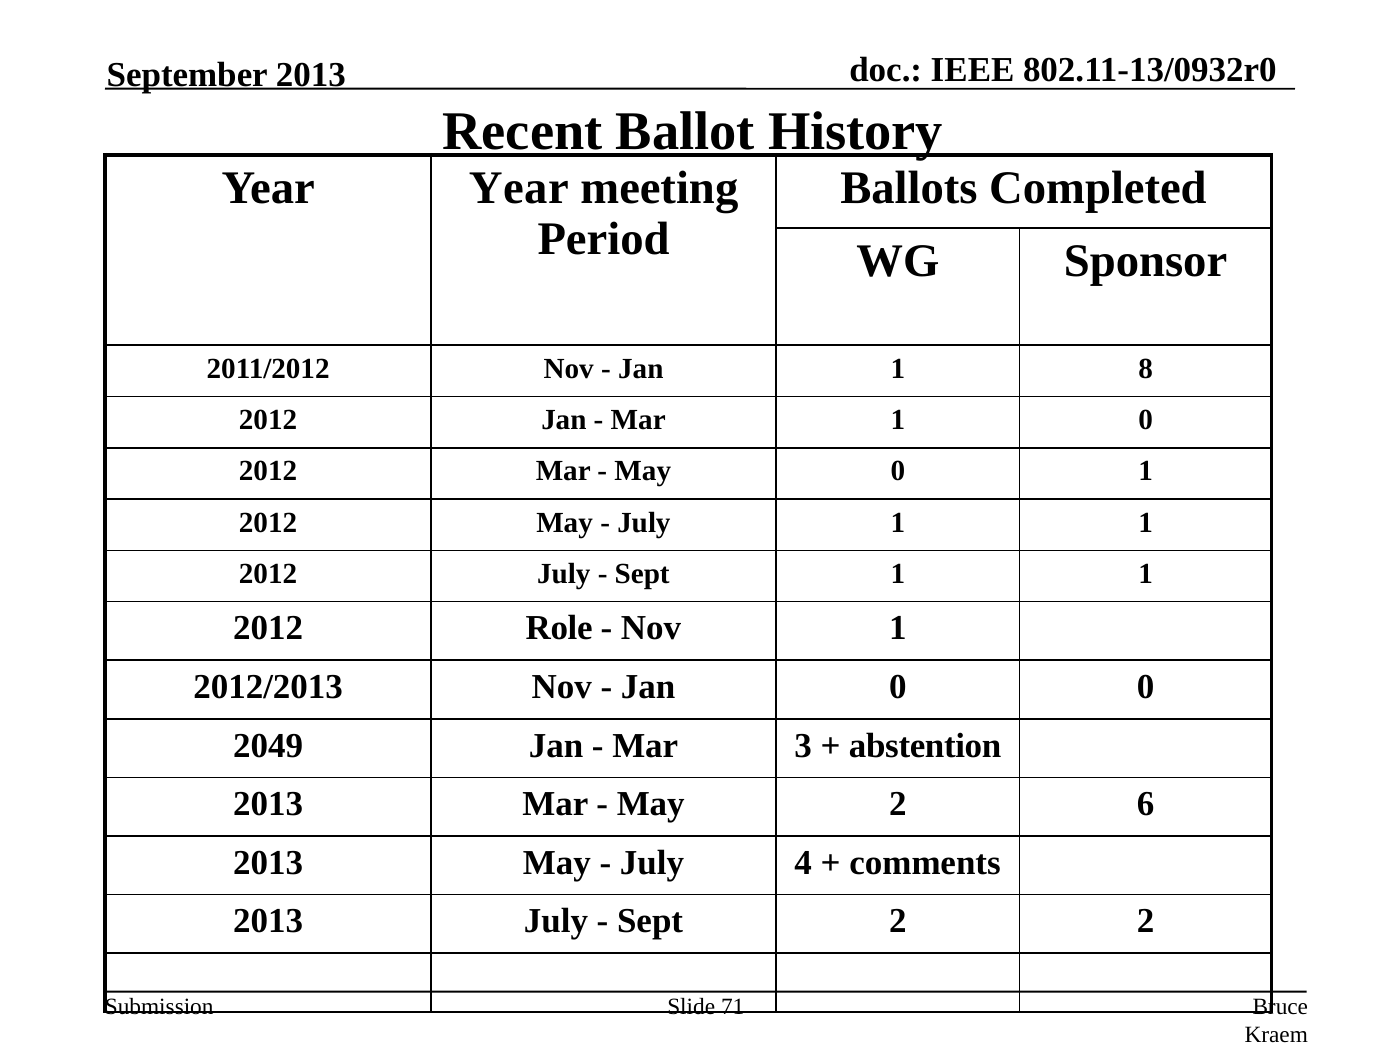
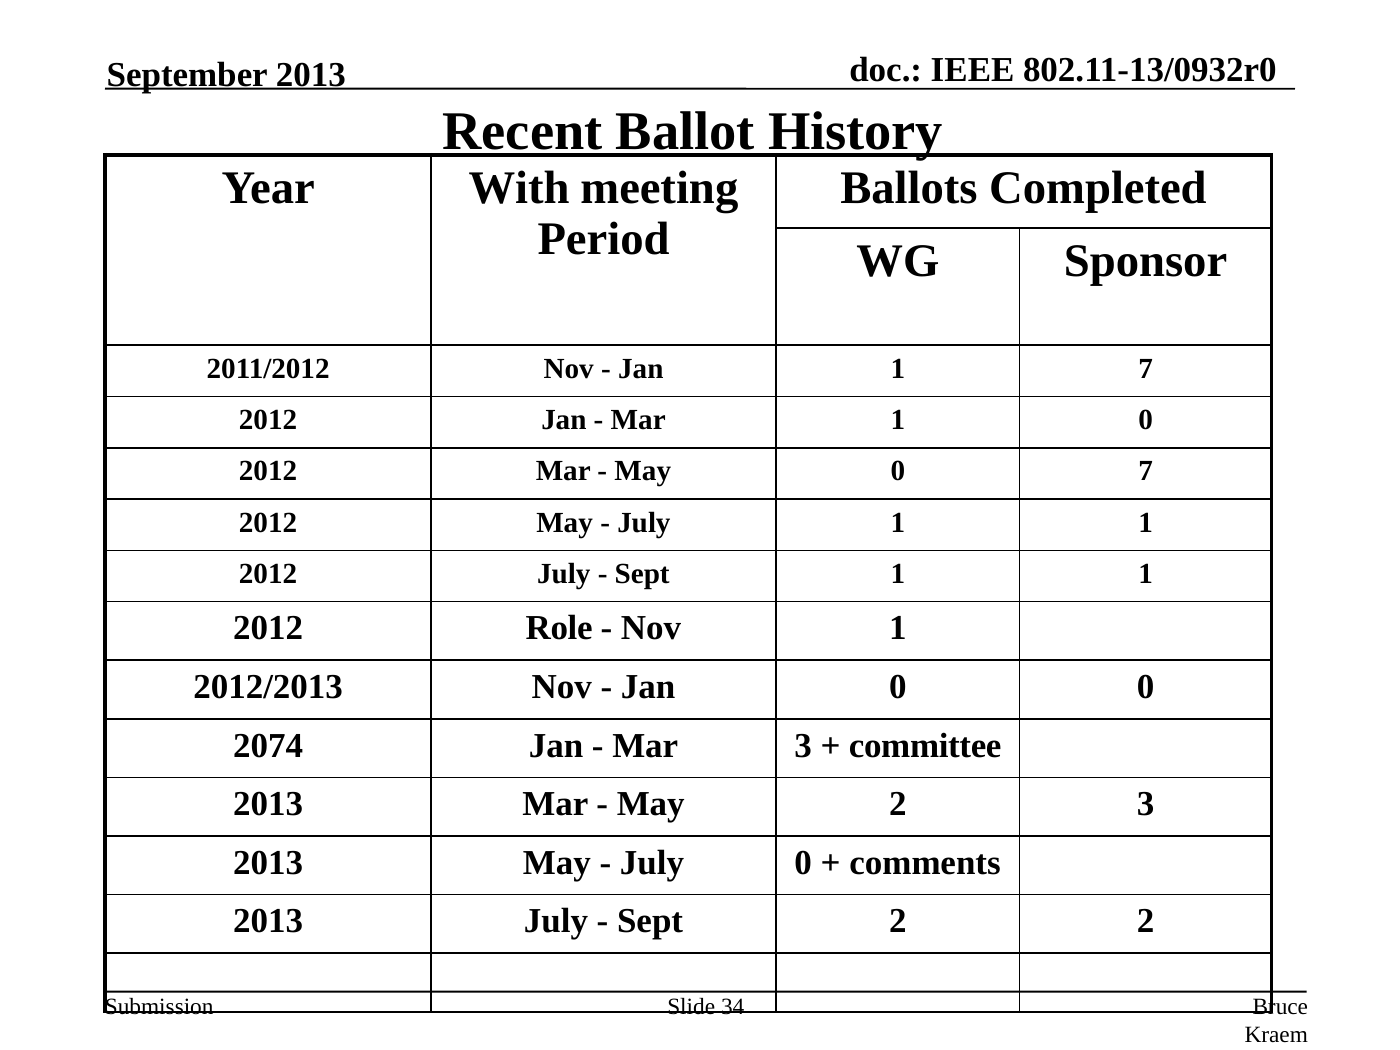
Year Year: Year -> With (519, 188)
1 8: 8 -> 7 (1146, 369)
0 1: 1 -> 7 (1146, 471)
2049: 2049 -> 2074 (268, 745)
abstention: abstention -> committee (925, 745)
2 6: 6 -> 3 (1146, 804)
July 4: 4 -> 0 (803, 863)
71: 71 -> 34 (733, 1007)
